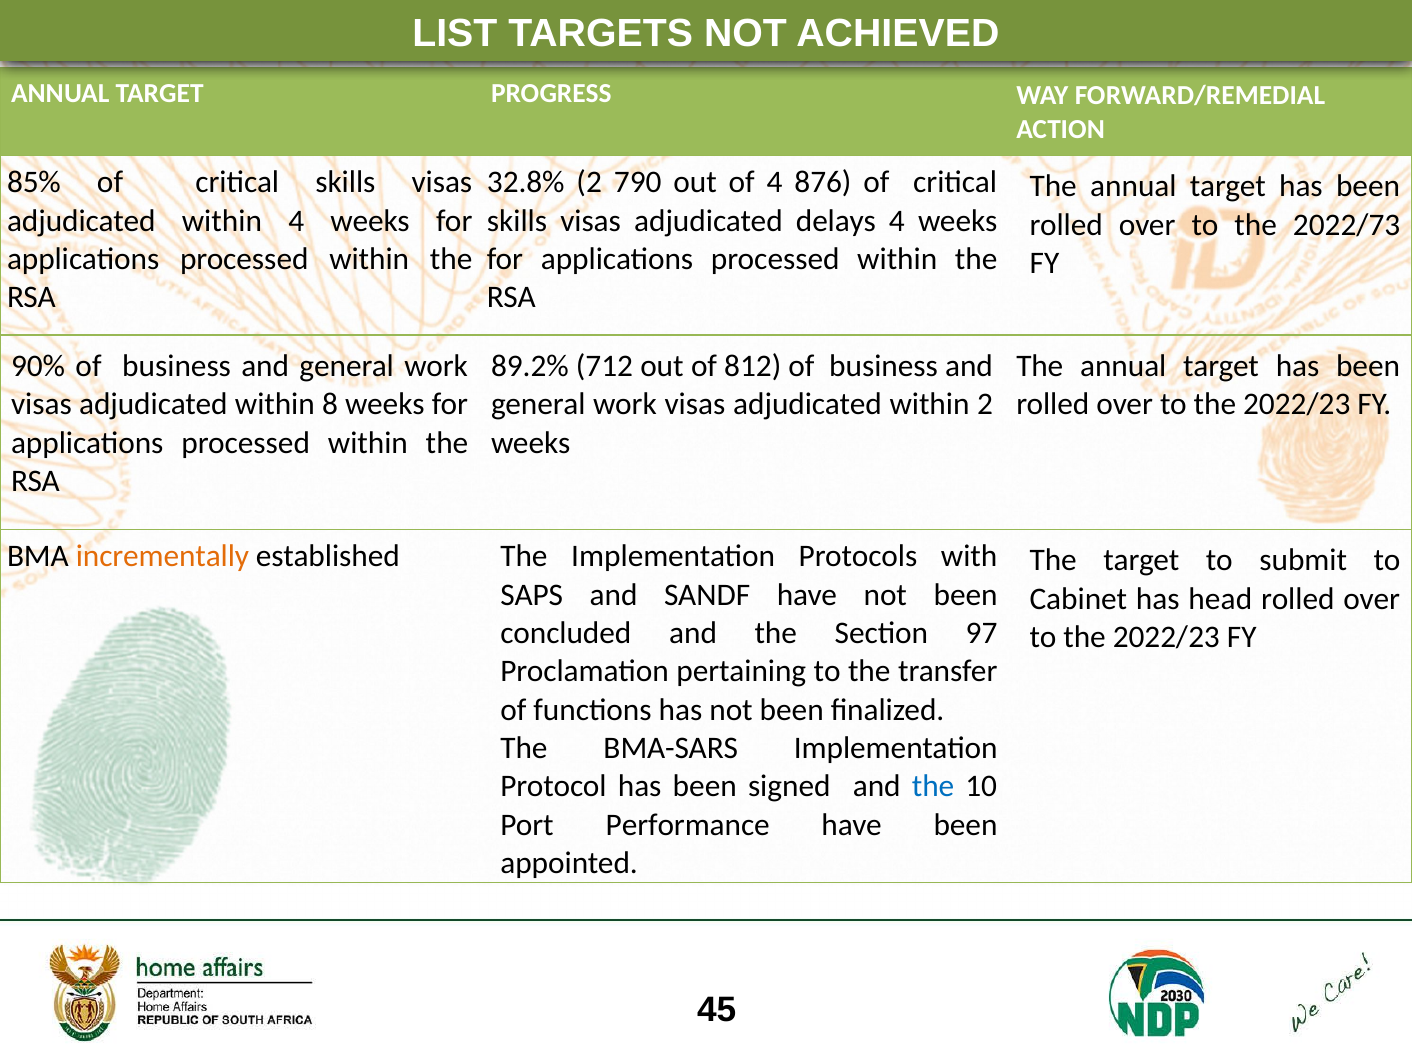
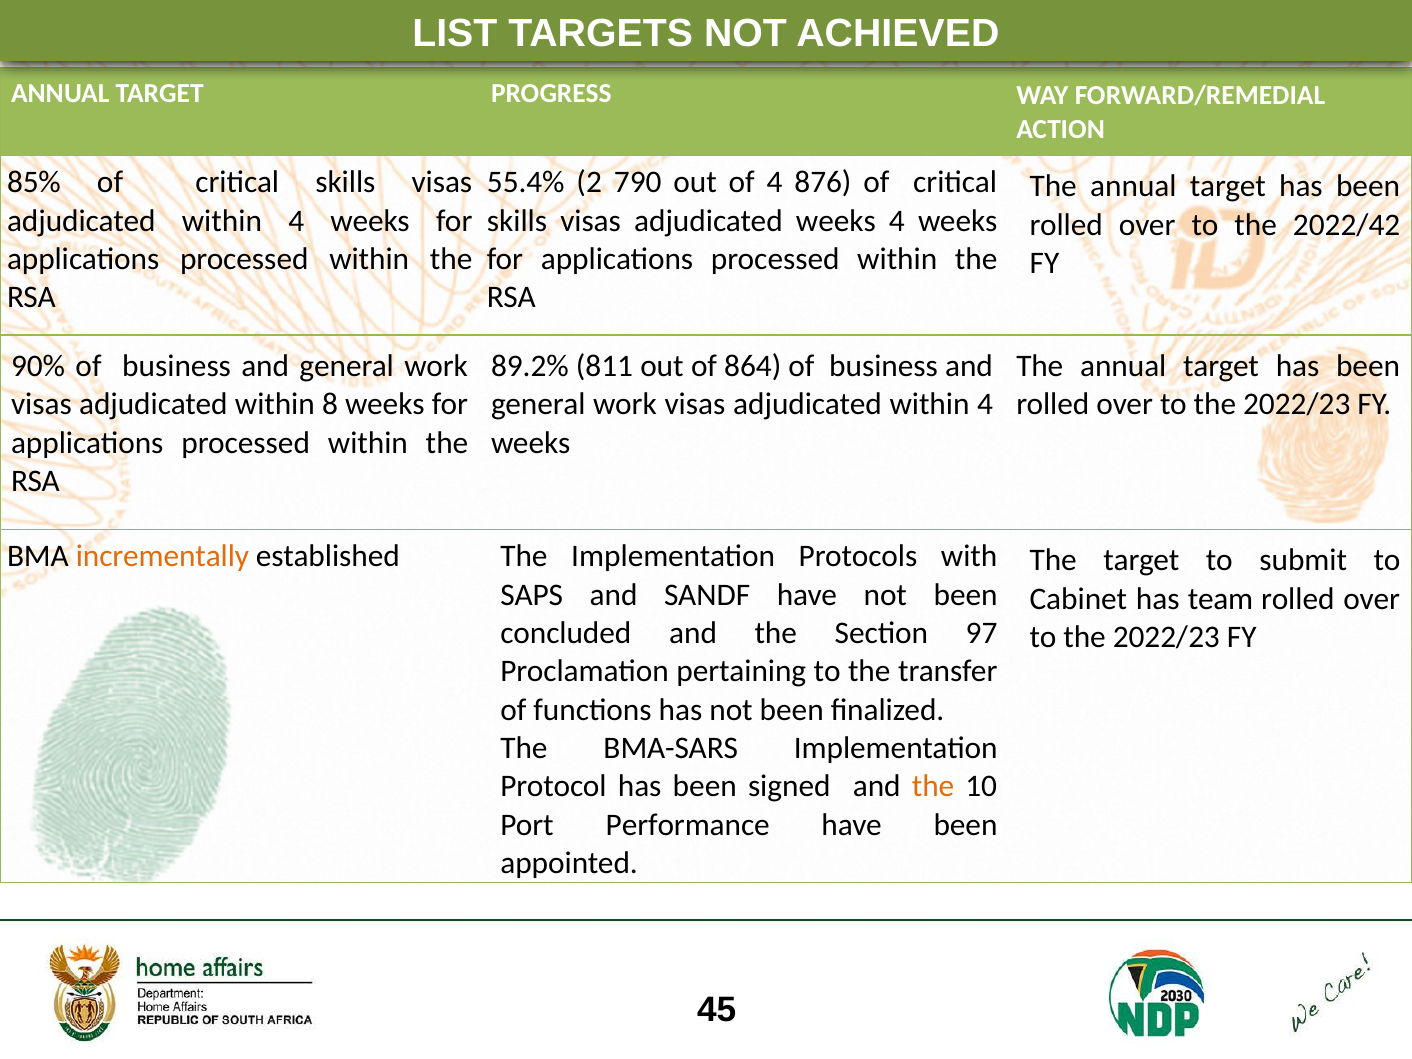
32.8%: 32.8% -> 55.4% (526, 182)
adjudicated delays: delays -> weeks (836, 221)
2022/73: 2022/73 -> 2022/42 (1347, 225)
712: 712 -> 811 (604, 366)
812: 812 -> 864 (753, 366)
2: 2 -> 4 (985, 404)
head: head -> team (1221, 599)
the colour: blue -> orange (933, 786)
